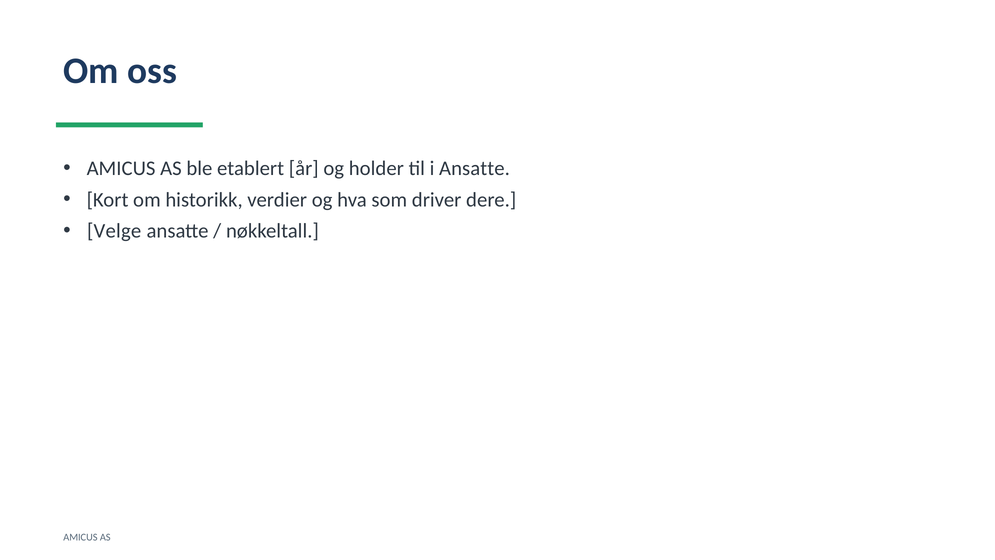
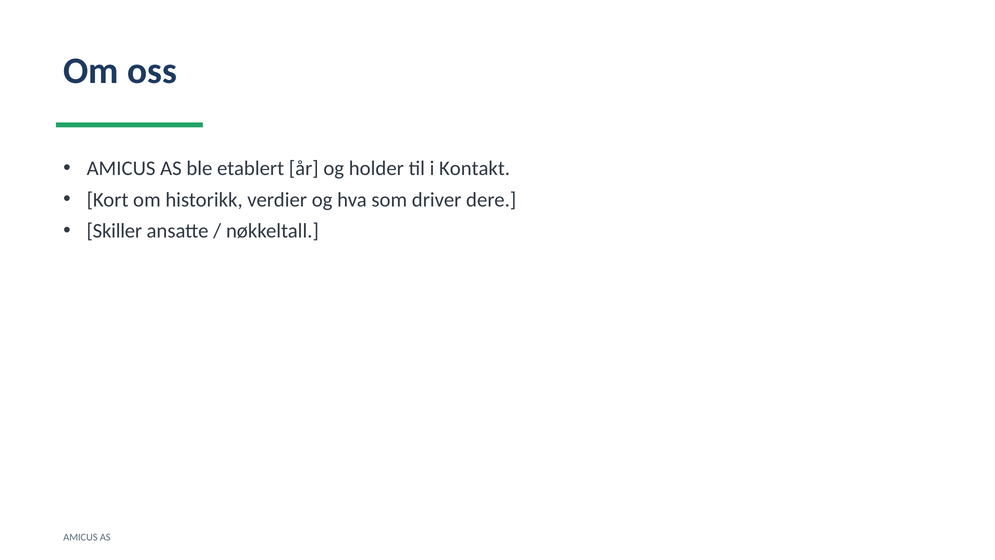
i Ansatte: Ansatte -> Kontakt (475, 169)
Velge: Velge -> Skiller (114, 231)
